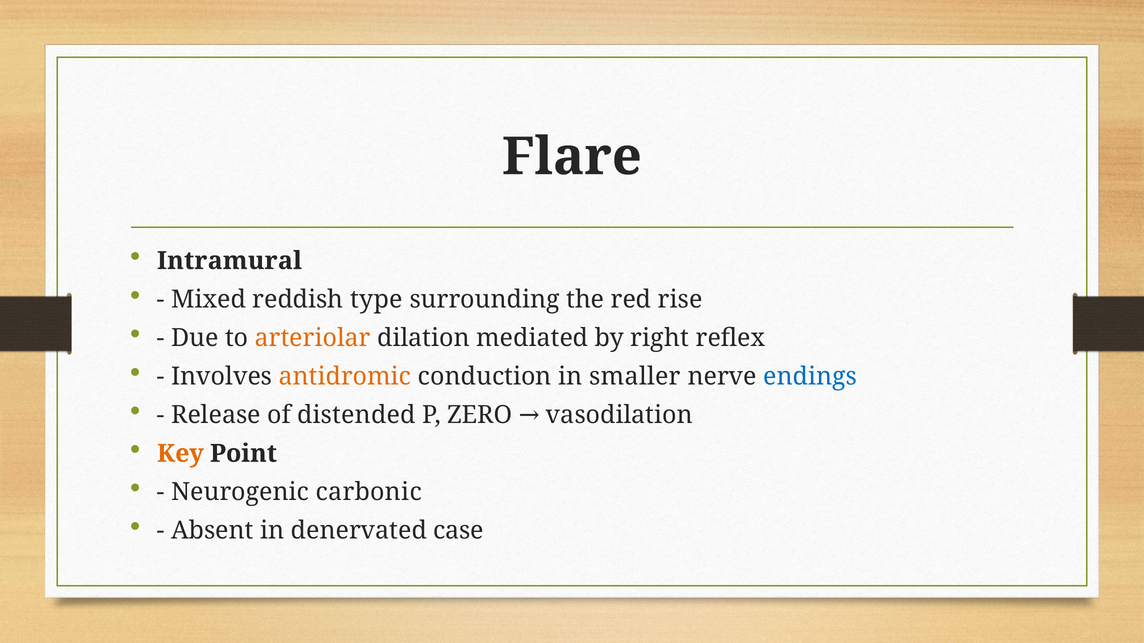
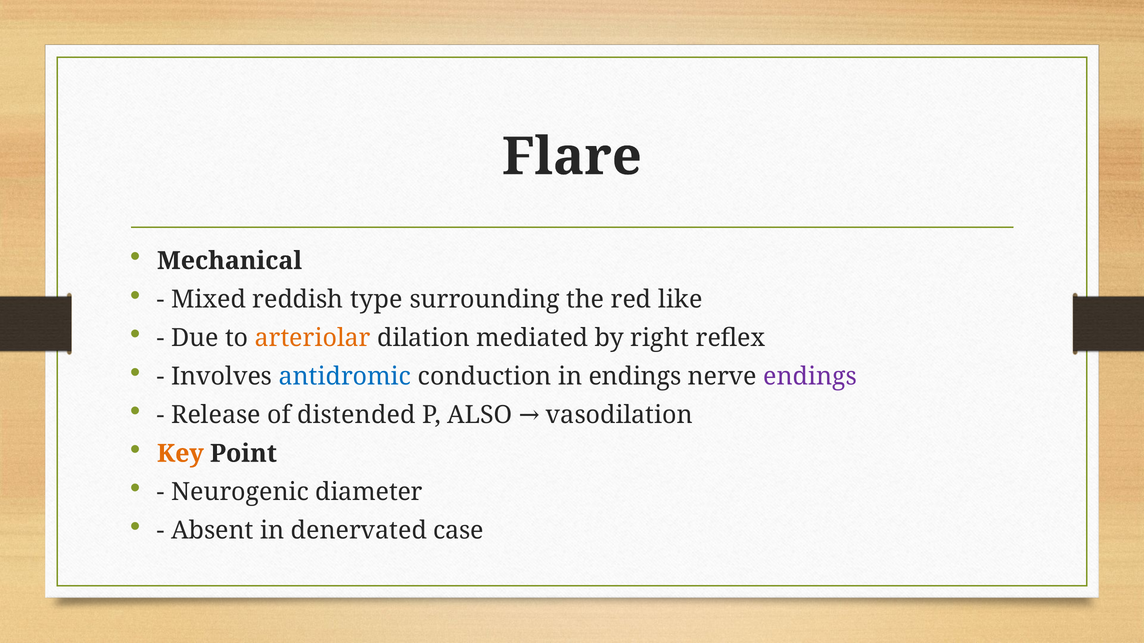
Intramural: Intramural -> Mechanical (230, 261)
rise: rise -> like (680, 300)
antidromic colour: orange -> blue (345, 377)
in smaller: smaller -> endings (635, 377)
endings colour: blue -> purple (810, 377)
ZERO: ZERO -> ALSO (480, 415)
carbonic: carbonic -> diameter (369, 492)
